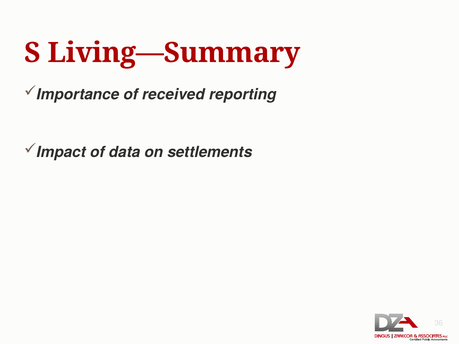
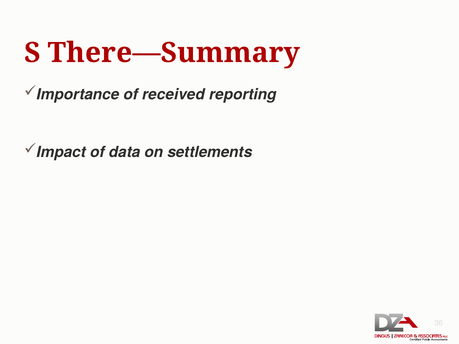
Living—Summary: Living—Summary -> There—Summary (174, 53)
